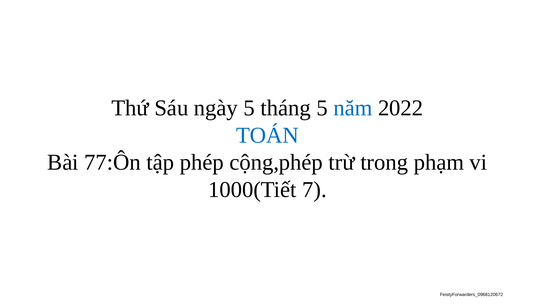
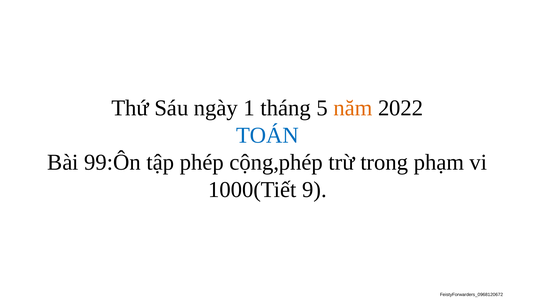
ngày 5: 5 -> 1 (249, 108)
năm colour: blue -> orange (353, 108)
77:Ôn: 77:Ôn -> 99:Ôn (113, 162)
7: 7 -> 9 (314, 190)
